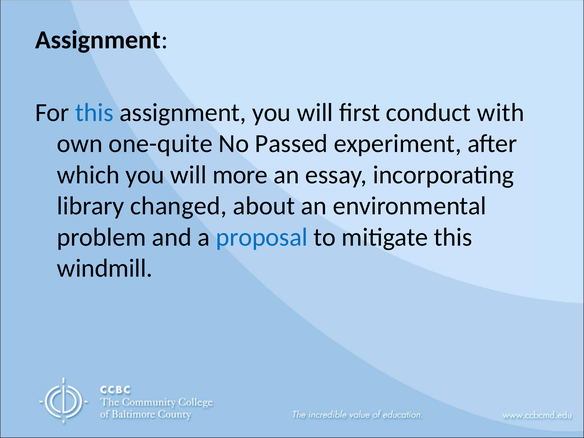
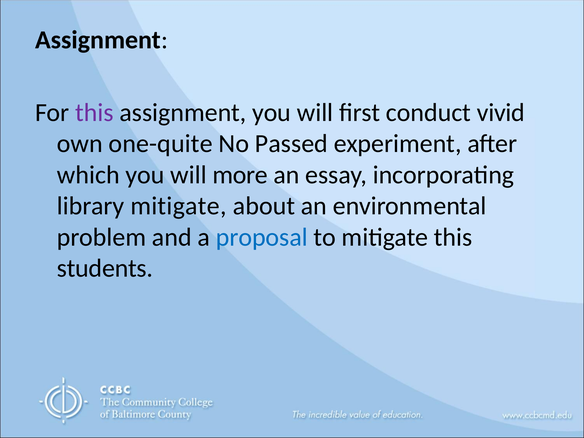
this colour: blue -> purple (94, 112)
with: with -> vivid (501, 112)
library changed: changed -> mitigate (178, 206)
windmill: windmill -> students (105, 268)
